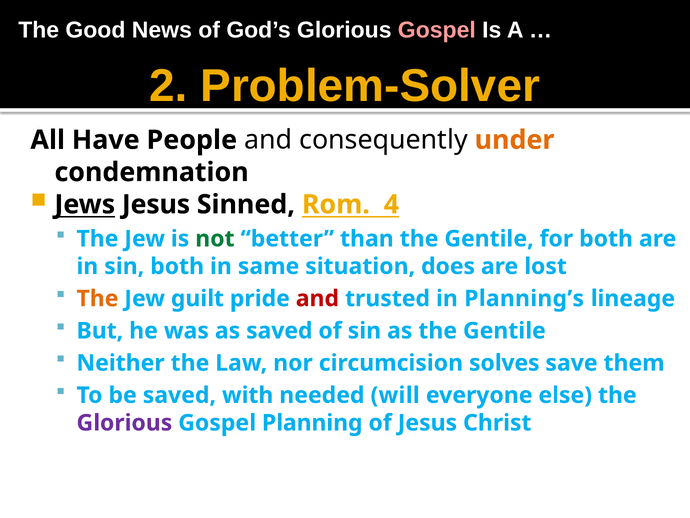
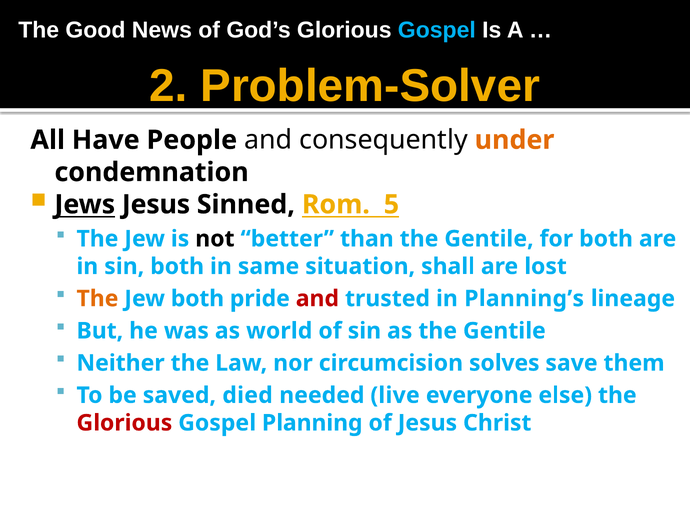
Gospel colour: pink -> light blue (437, 30)
4: 4 -> 5 (391, 204)
not colour: green -> black (215, 239)
does: does -> shall (448, 266)
Jew guilt: guilt -> both (197, 298)
as saved: saved -> world (279, 331)
with: with -> died (248, 395)
will: will -> live (395, 395)
Glorious colour: purple -> red (124, 423)
